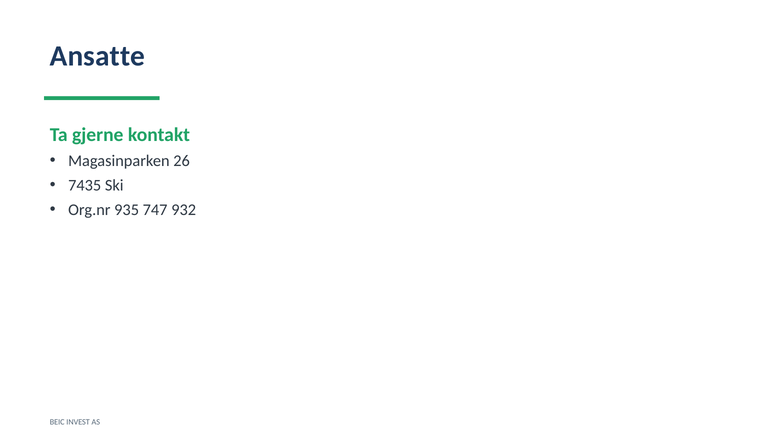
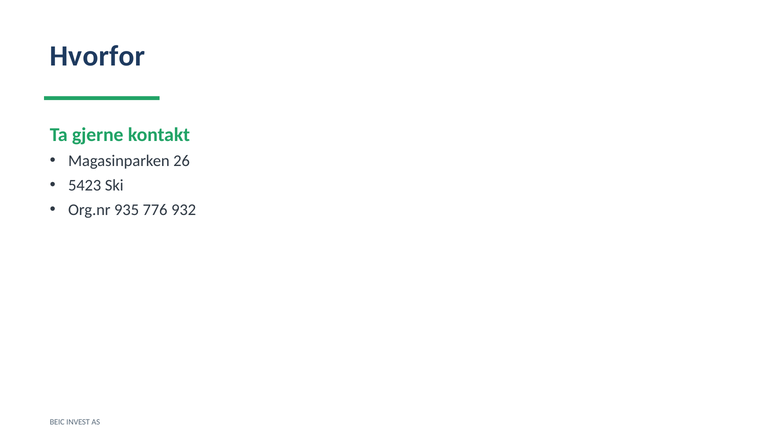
Ansatte: Ansatte -> Hvorfor (97, 56)
7435: 7435 -> 5423 (85, 185)
747: 747 -> 776 (155, 210)
